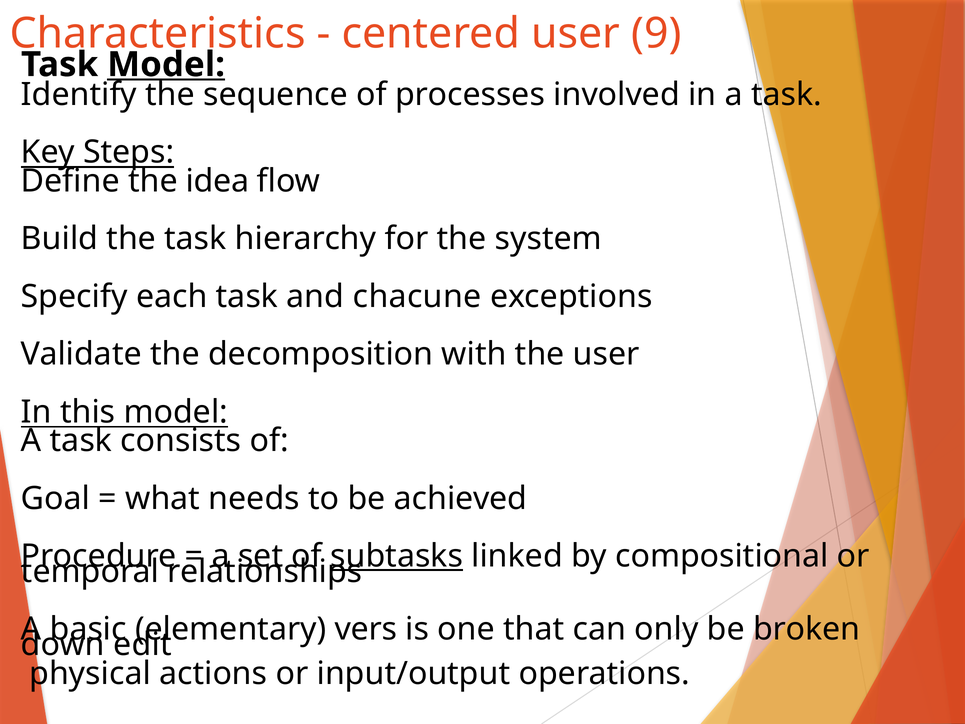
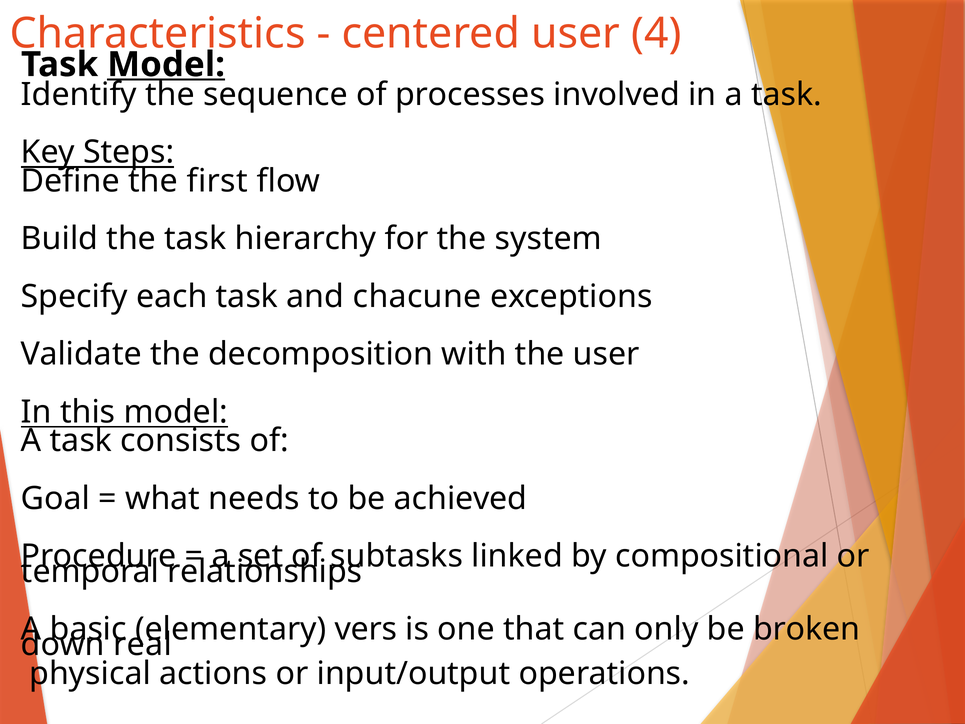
9: 9 -> 4 (656, 34)
idea: idea -> first (217, 181)
subtasks underline: present -> none (397, 556)
edit: edit -> real (142, 644)
